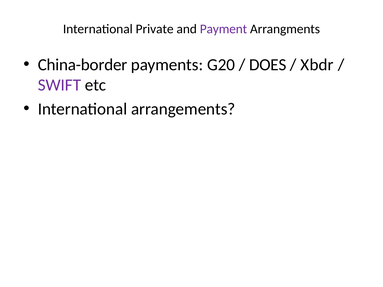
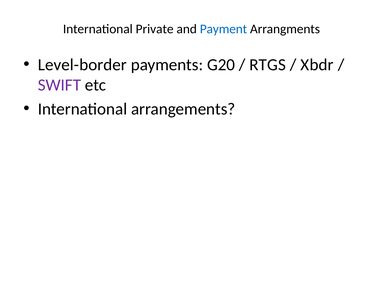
Payment colour: purple -> blue (223, 29)
China-border: China-border -> Level-border (82, 65)
DOES: DOES -> RTGS (268, 65)
